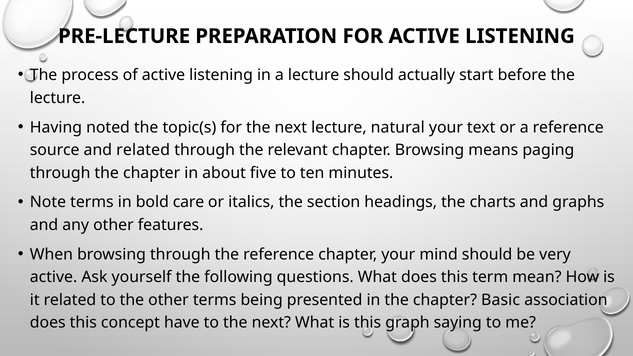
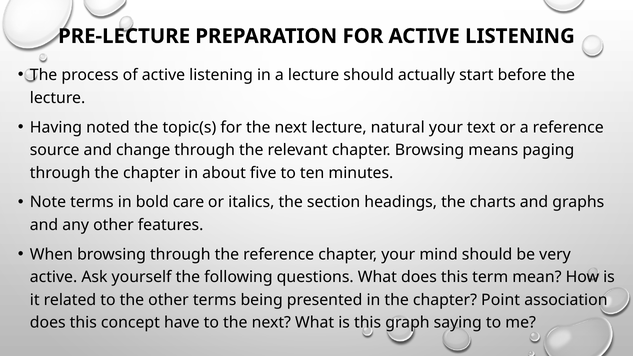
and related: related -> change (143, 150)
Basic: Basic -> Point (501, 300)
